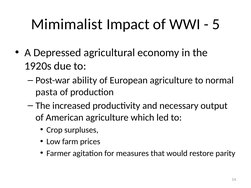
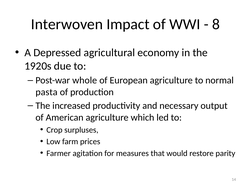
Mimimalist: Mimimalist -> Interwoven (67, 24)
5: 5 -> 8 (216, 24)
ability: ability -> whole (85, 80)
